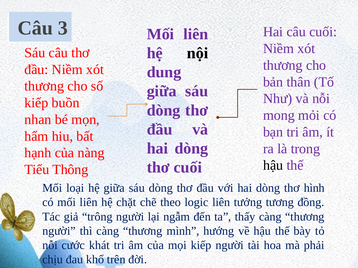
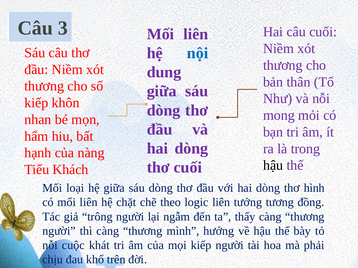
nội colour: black -> blue (198, 53)
buồn: buồn -> khôn (66, 103)
Thông: Thông -> Khách (70, 170)
cước: cước -> cuộc (73, 246)
